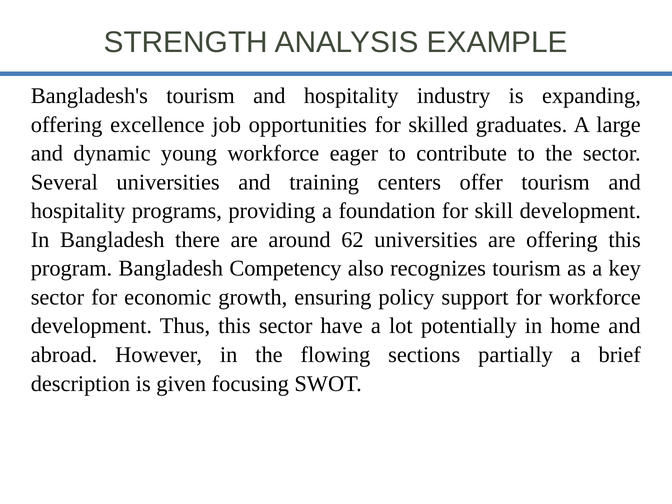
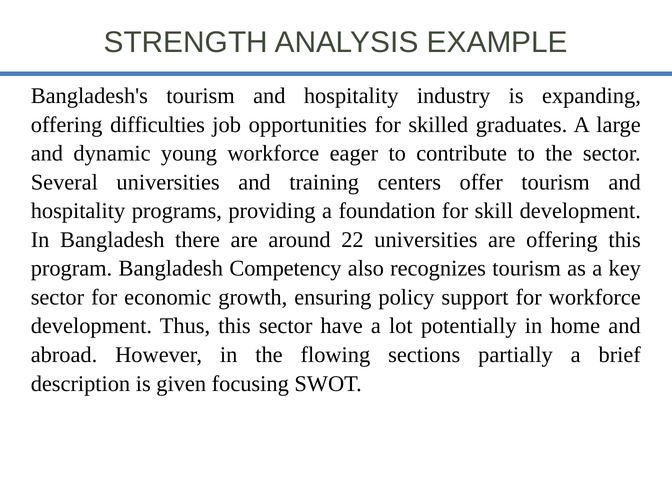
excellence: excellence -> difficulties (158, 125)
62: 62 -> 22 (352, 240)
